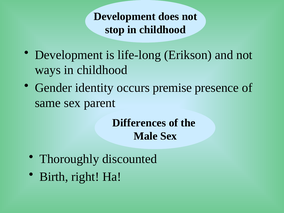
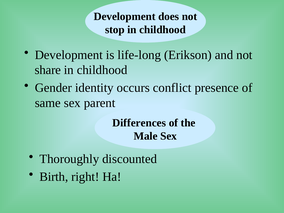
ways: ways -> share (48, 70)
premise: premise -> conflict (172, 88)
